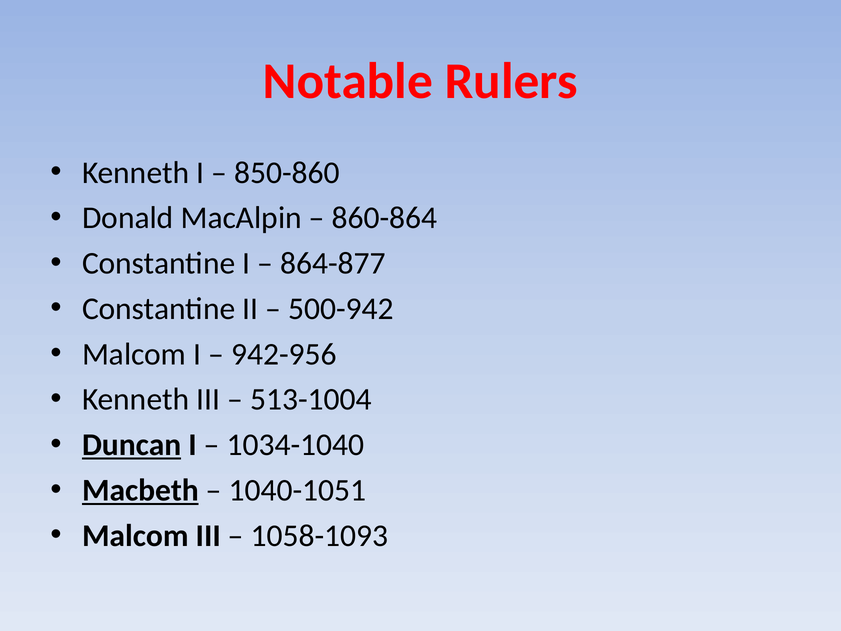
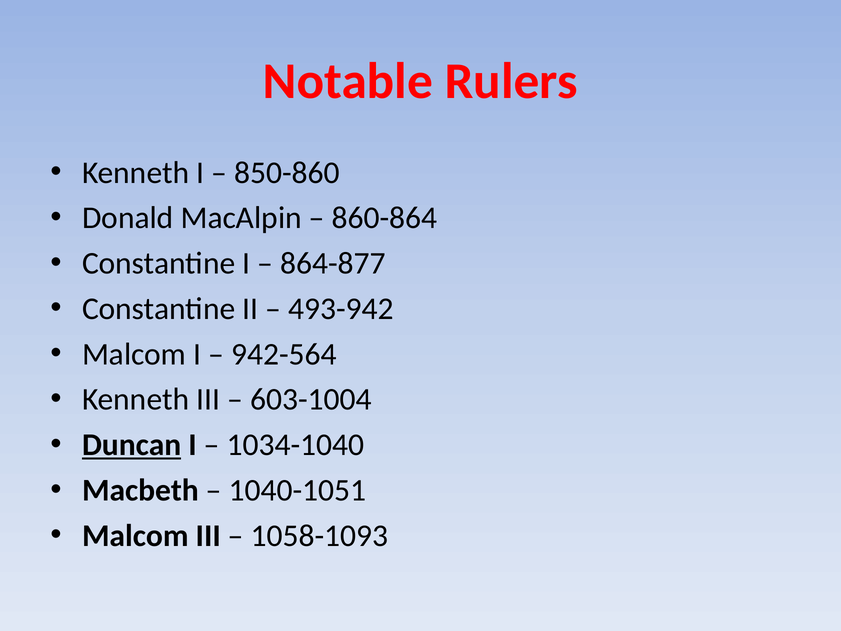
500-942: 500-942 -> 493-942 (341, 309)
942-956: 942-956 -> 942-564 (284, 354)
513-1004: 513-1004 -> 603-1004 (311, 399)
Macbeth underline: present -> none (140, 490)
